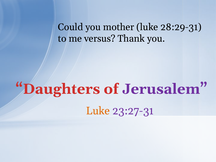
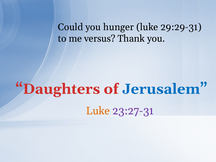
mother: mother -> hunger (119, 27)
28:29-31: 28:29-31 -> 29:29-31 (181, 27)
Jerusalem colour: purple -> blue (165, 89)
